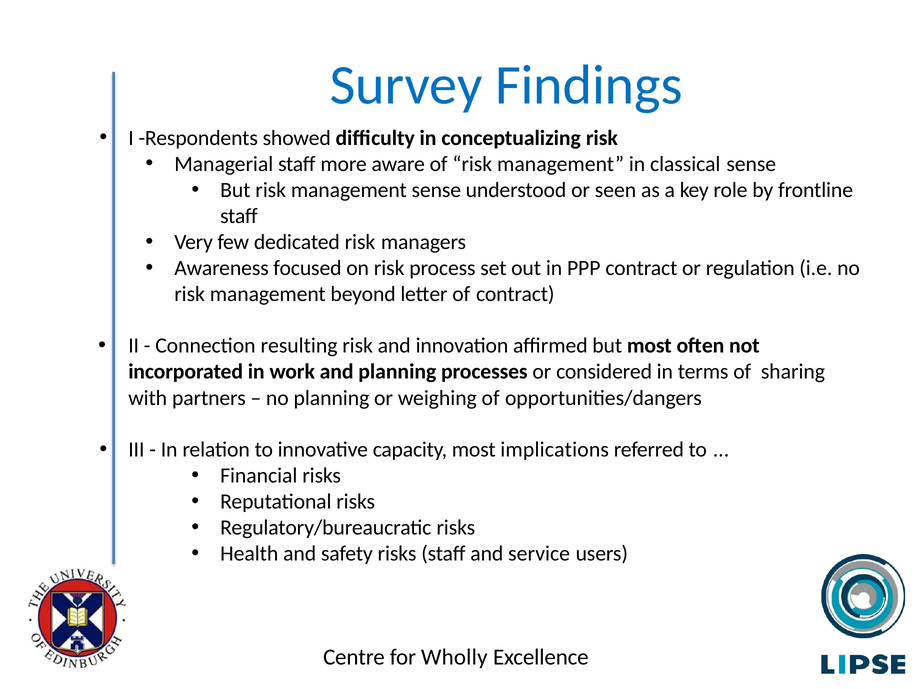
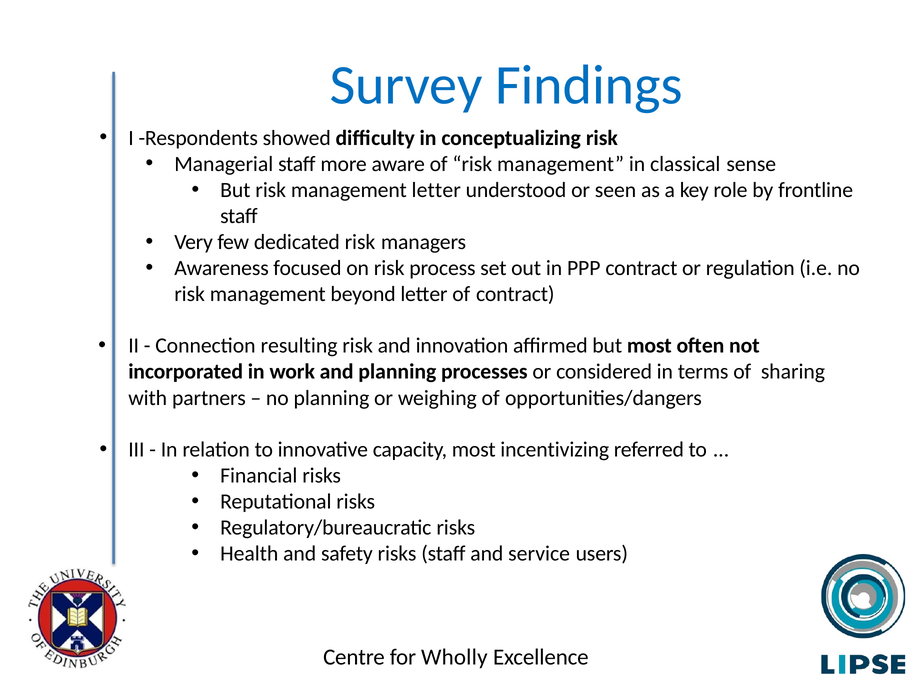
management sense: sense -> letter (436, 190)
implications: implications -> incentivizing (555, 450)
